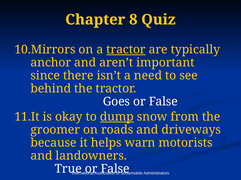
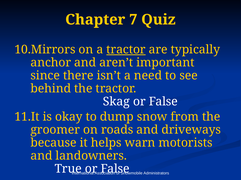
8: 8 -> 7 (133, 20)
Goes: Goes -> Skag (116, 102)
dump underline: present -> none (117, 117)
